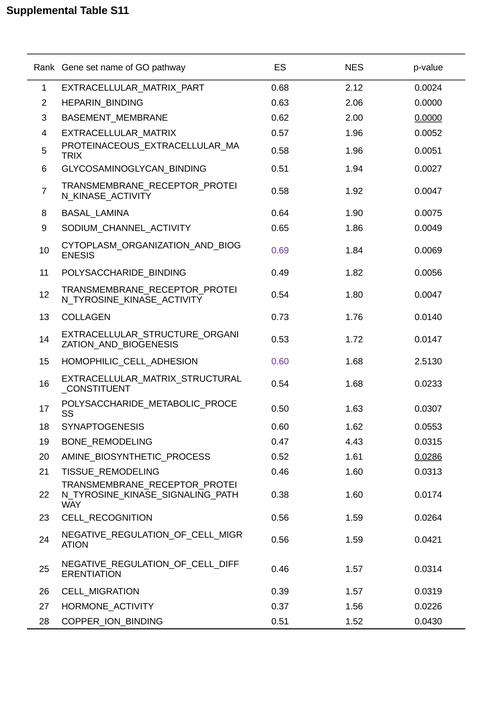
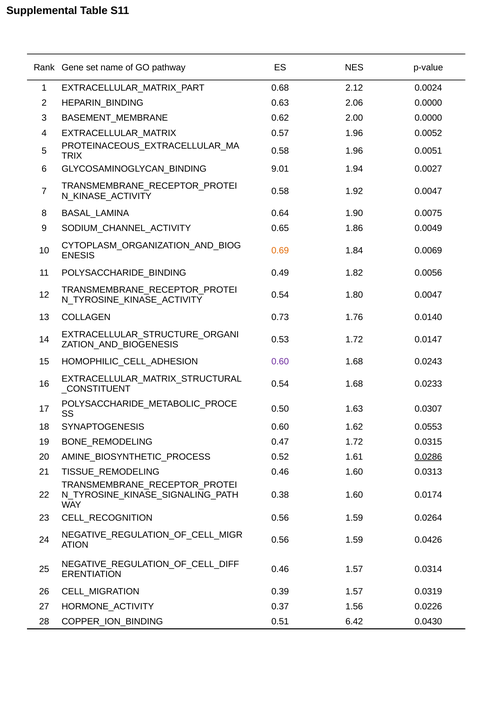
0.0000 underline: present -> none (428, 118)
0.51: 0.51 -> 9.01 (280, 169)
0.69 colour: purple -> orange (280, 251)
2.5130: 2.5130 -> 0.0243 (428, 362)
0.47 4.43: 4.43 -> 1.72 (354, 442)
0.0421: 0.0421 -> 0.0426 (428, 540)
1.52: 1.52 -> 6.42 (354, 622)
